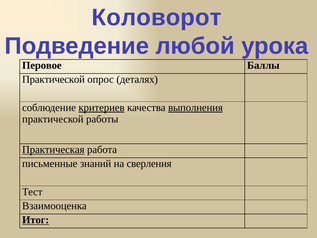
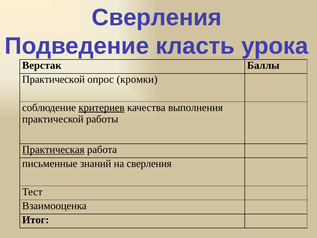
Коловорот: Коловорот -> Сверления (157, 18)
любой: любой -> класть (195, 46)
Перовое: Перовое -> Верстак (42, 65)
деталях: деталях -> кромки (137, 79)
выполнения underline: present -> none (195, 107)
Итог underline: present -> none (36, 220)
